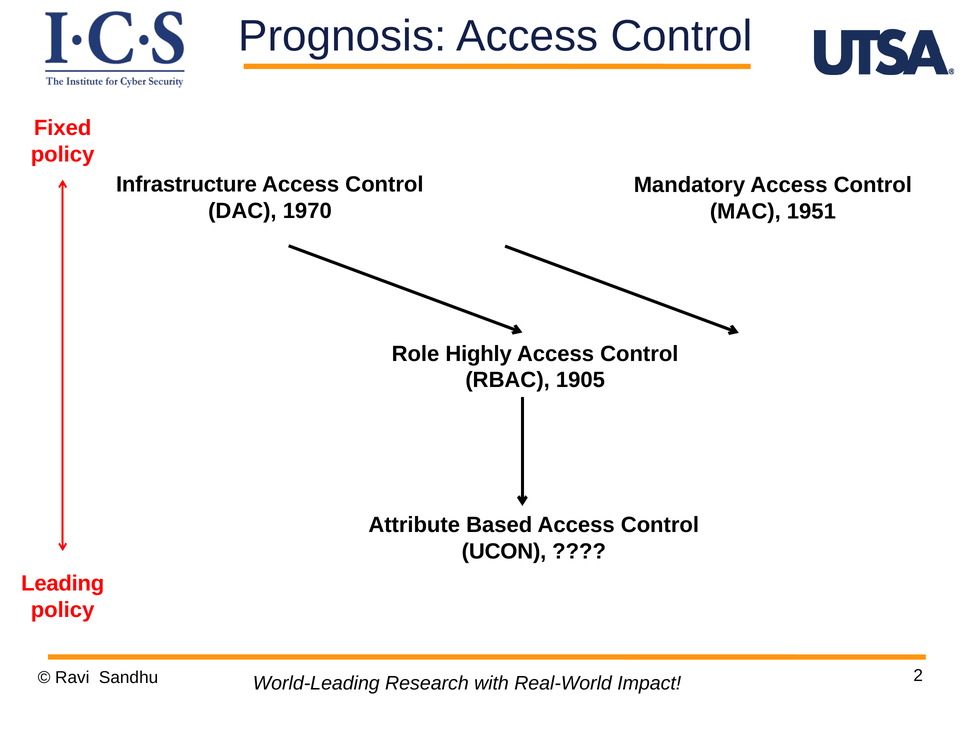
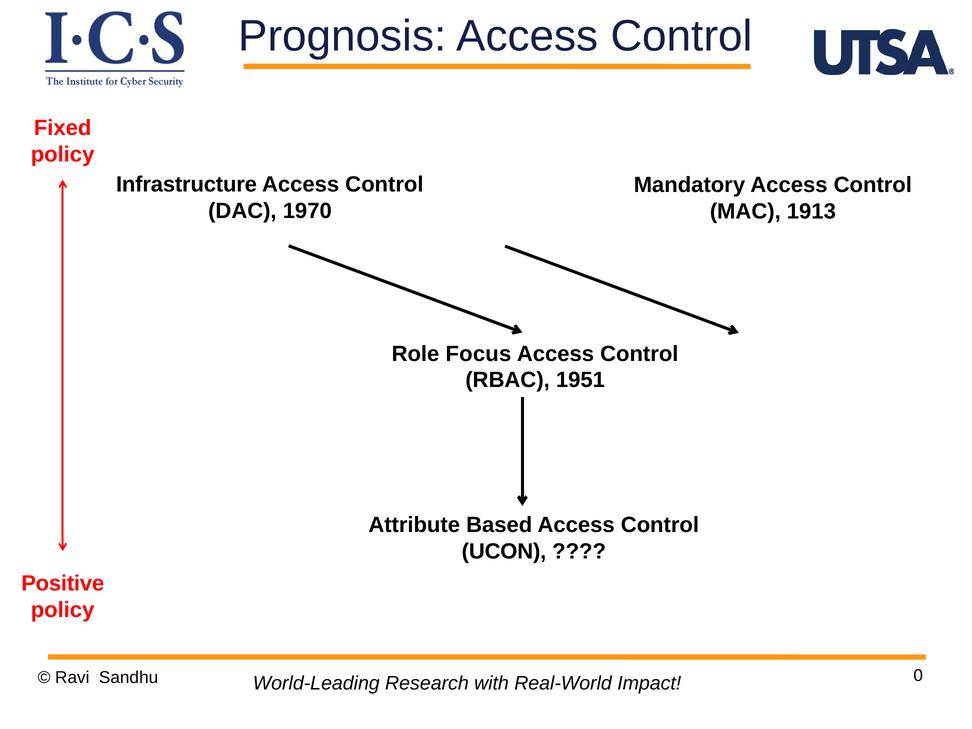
1951: 1951 -> 1913 (811, 211)
Highly: Highly -> Focus (478, 354)
1905: 1905 -> 1951 (580, 380)
Leading: Leading -> Positive (63, 583)
2: 2 -> 0 (918, 676)
